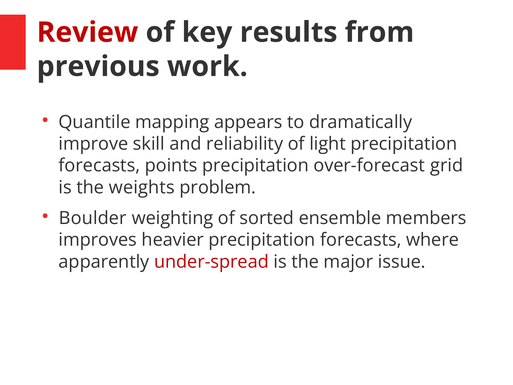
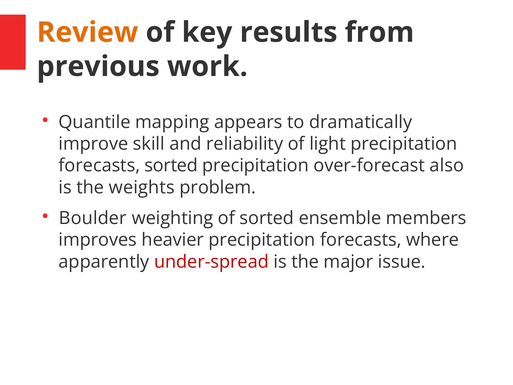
Review colour: red -> orange (87, 32)
forecasts points: points -> sorted (171, 165)
grid: grid -> also (447, 165)
